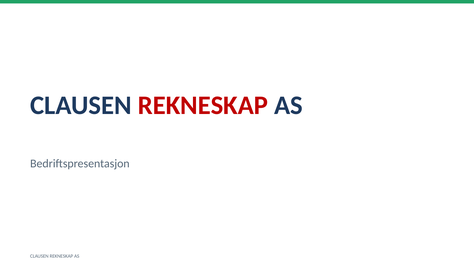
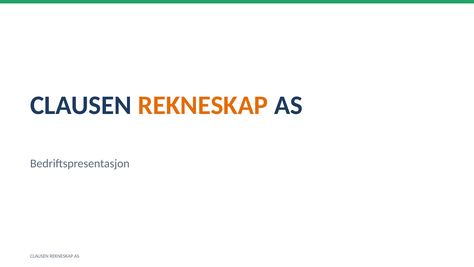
REKNESKAP colour: red -> orange (203, 105)
